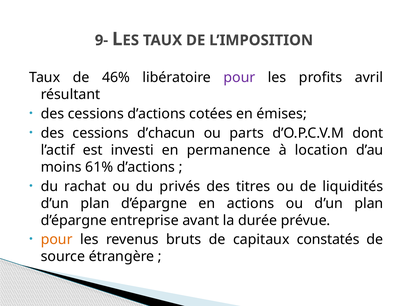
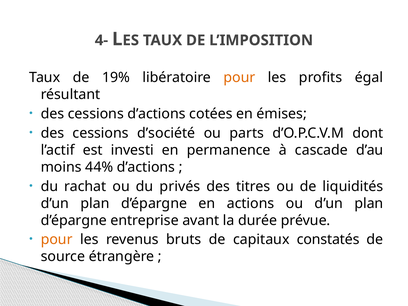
9-: 9- -> 4- (101, 40)
46%: 46% -> 19% (116, 78)
pour colour: purple -> orange (239, 78)
avril: avril -> égal (369, 78)
d’chacun: d’chacun -> d’société (166, 133)
location: location -> cascade (321, 150)
61%: 61% -> 44% (99, 167)
